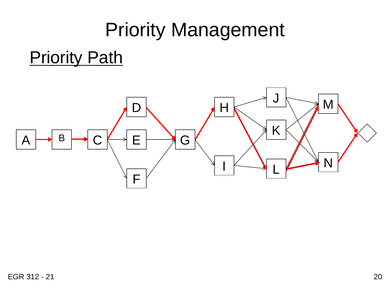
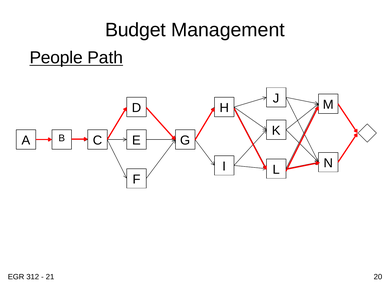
Priority: Priority -> Budget (135, 30)
Priority: Priority -> People (56, 58)
